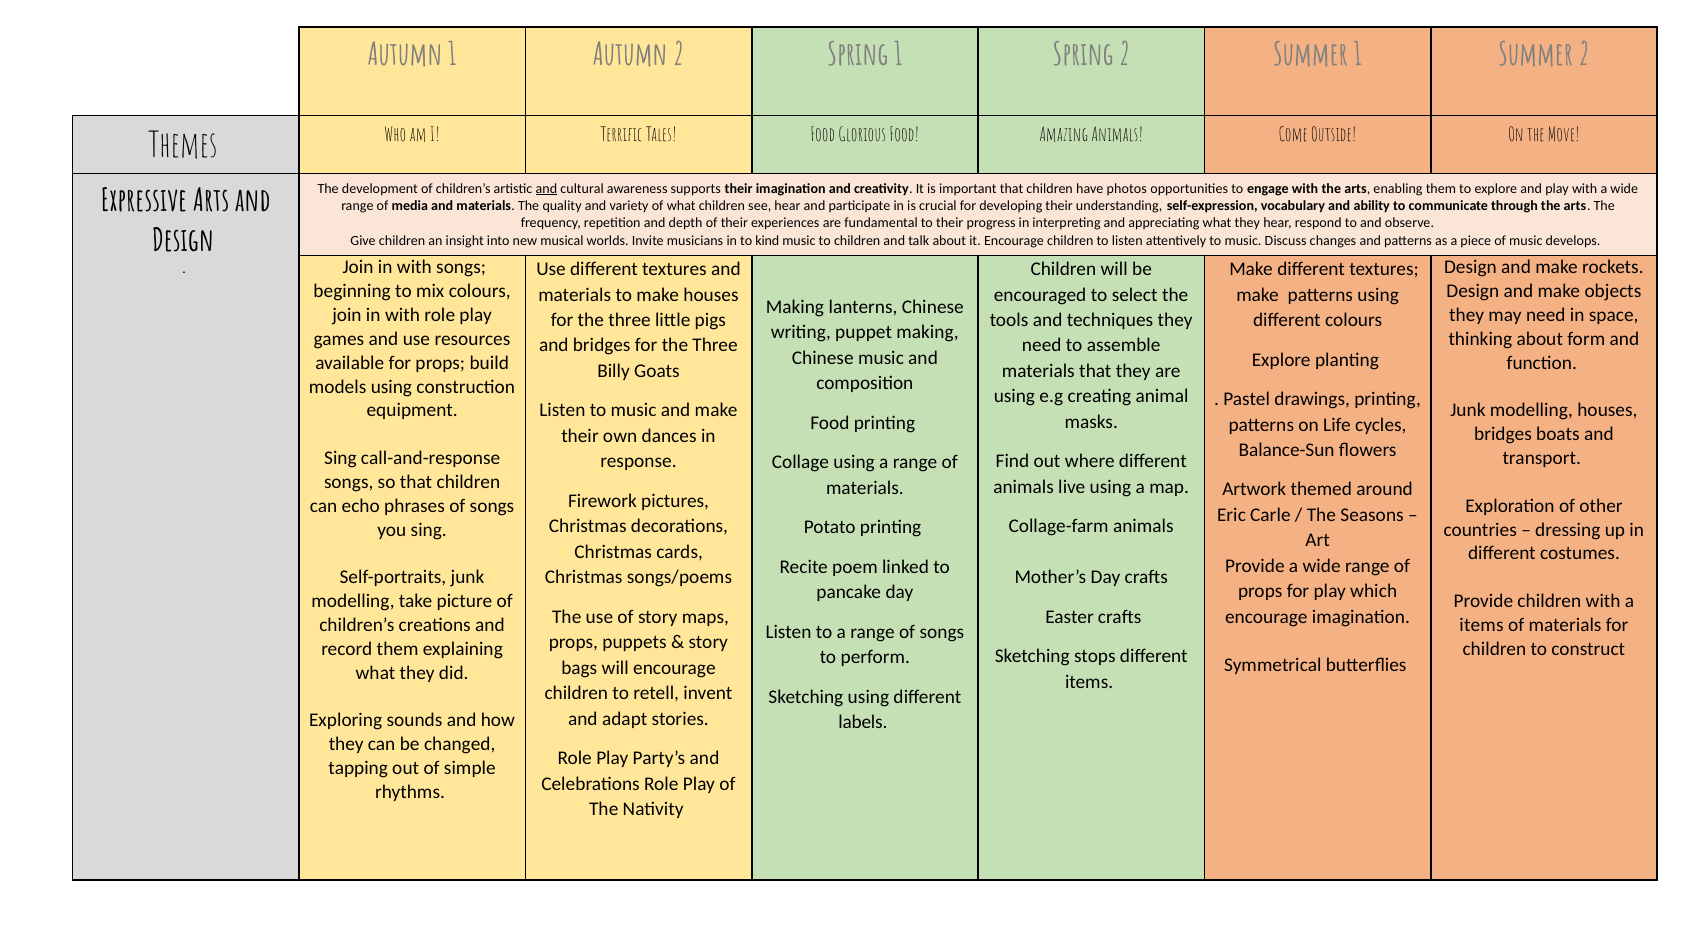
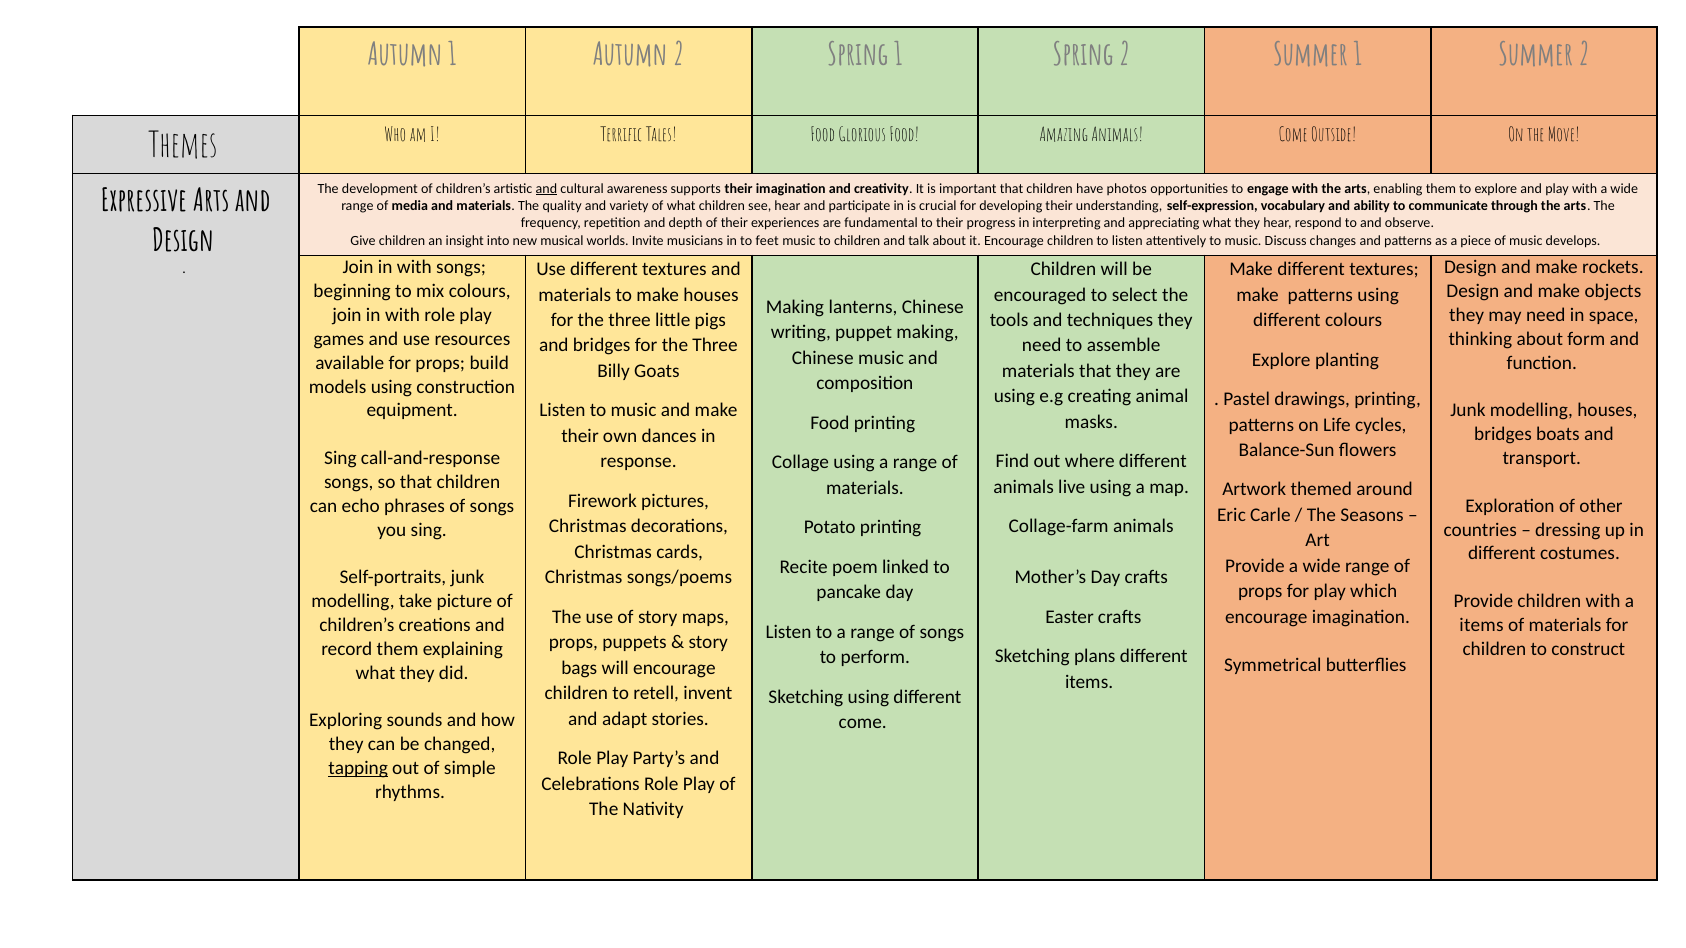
kind: kind -> feet (767, 241)
stops: stops -> plans (1095, 657)
labels: labels -> come (863, 723)
tapping underline: none -> present (358, 768)
